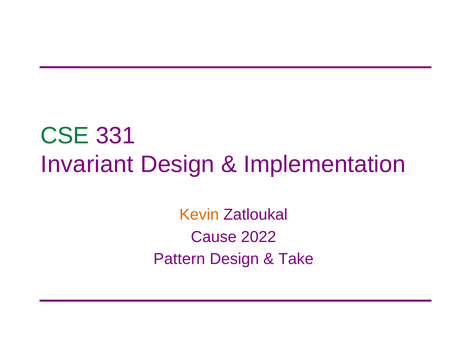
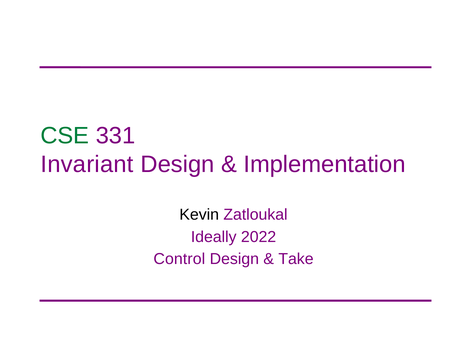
Kevin colour: orange -> black (199, 215)
Cause: Cause -> Ideally (214, 237)
Pattern: Pattern -> Control (179, 259)
